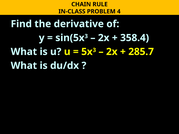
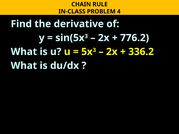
358.4: 358.4 -> 776.2 (135, 38)
285.7: 285.7 -> 336.2 (141, 52)
